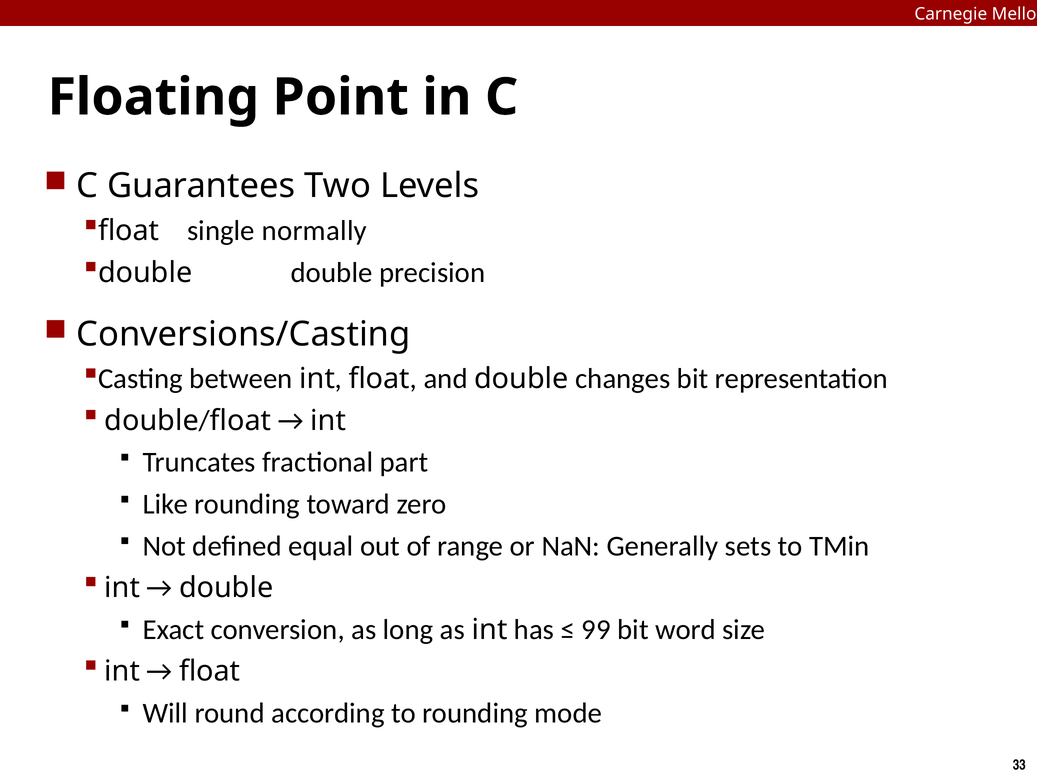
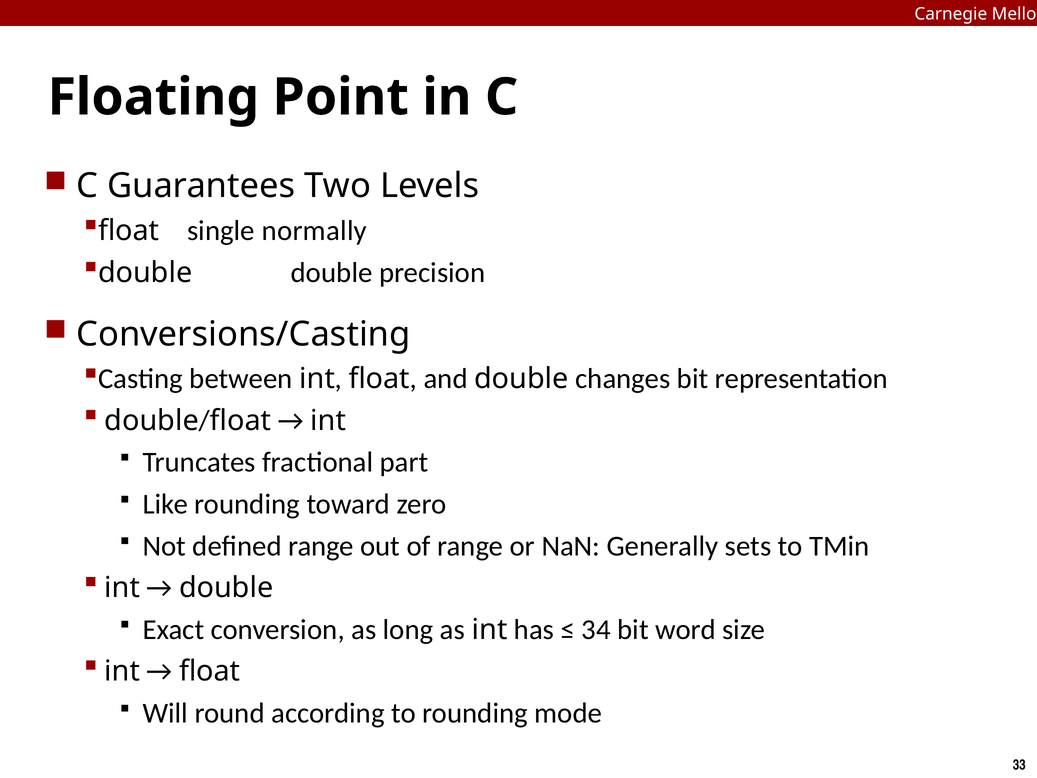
defined equal: equal -> range (321, 546)
99: 99 -> 34 (596, 629)
